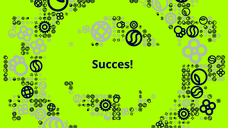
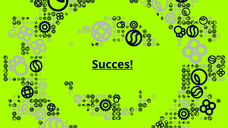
Succes underline: none -> present (113, 65)
